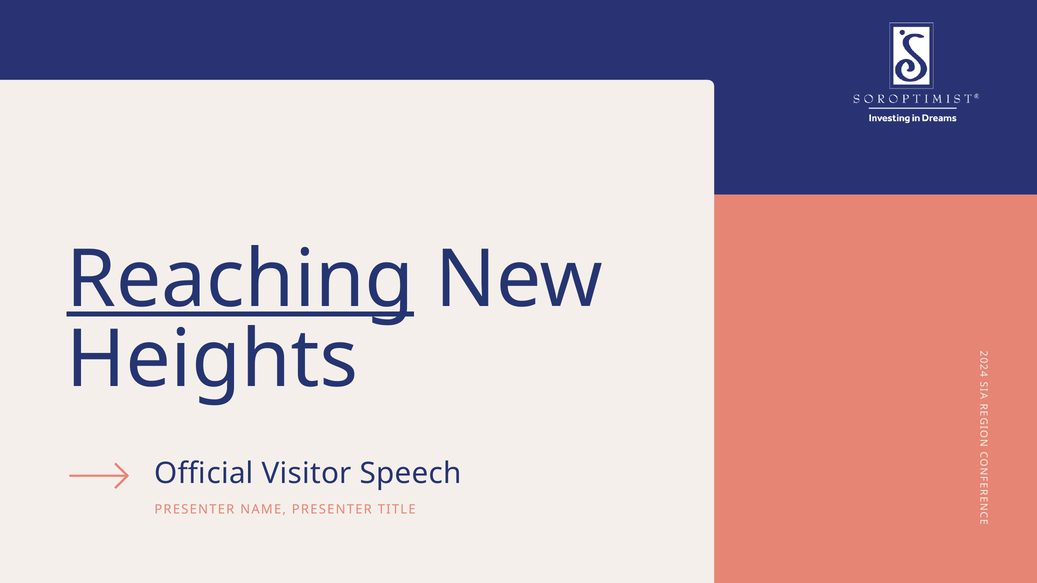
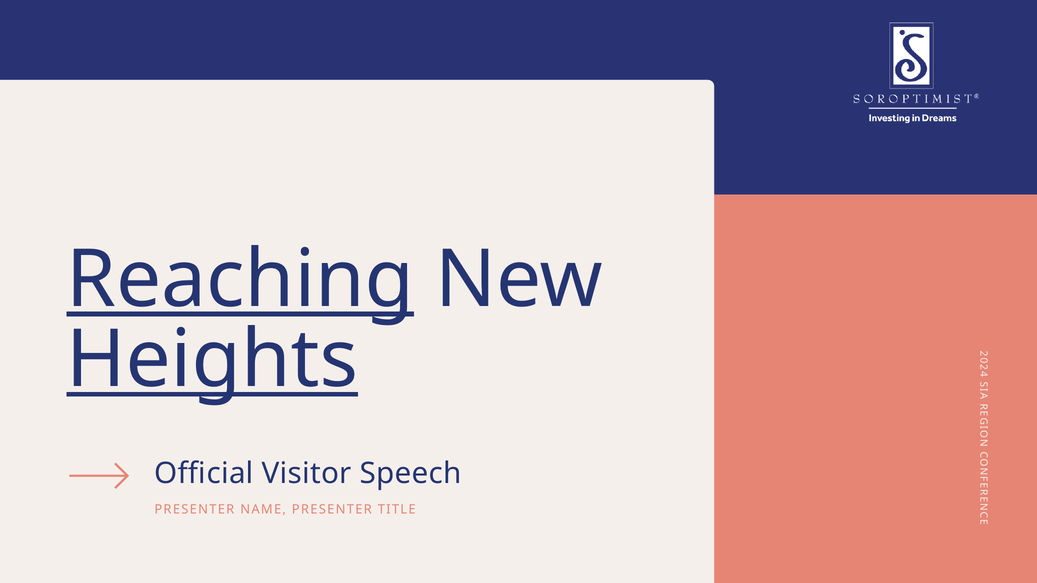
Heights underline: none -> present (212, 360)
